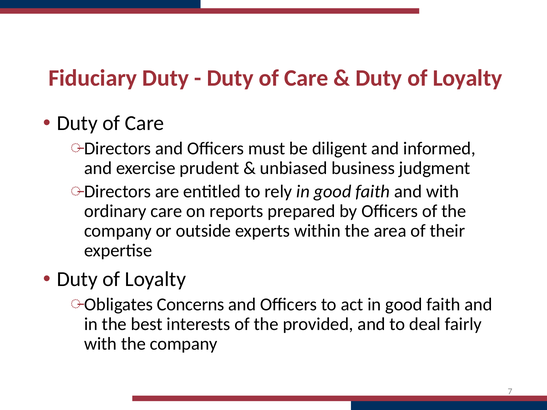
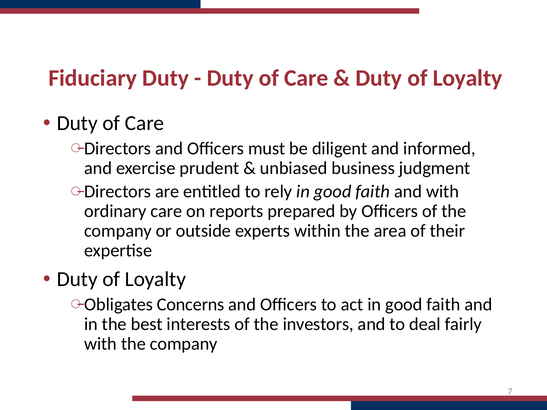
provided: provided -> investors (318, 324)
